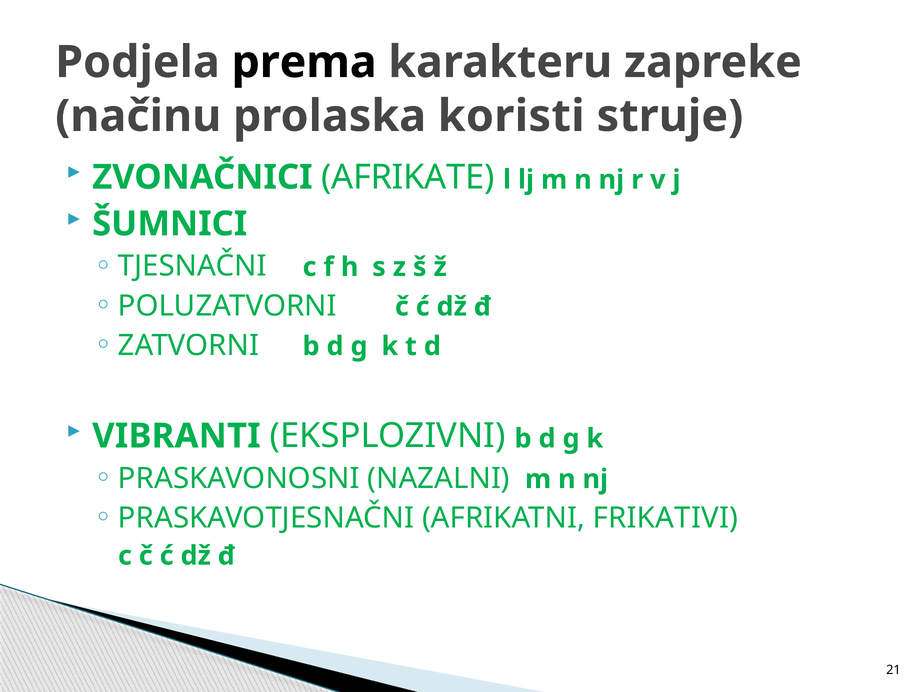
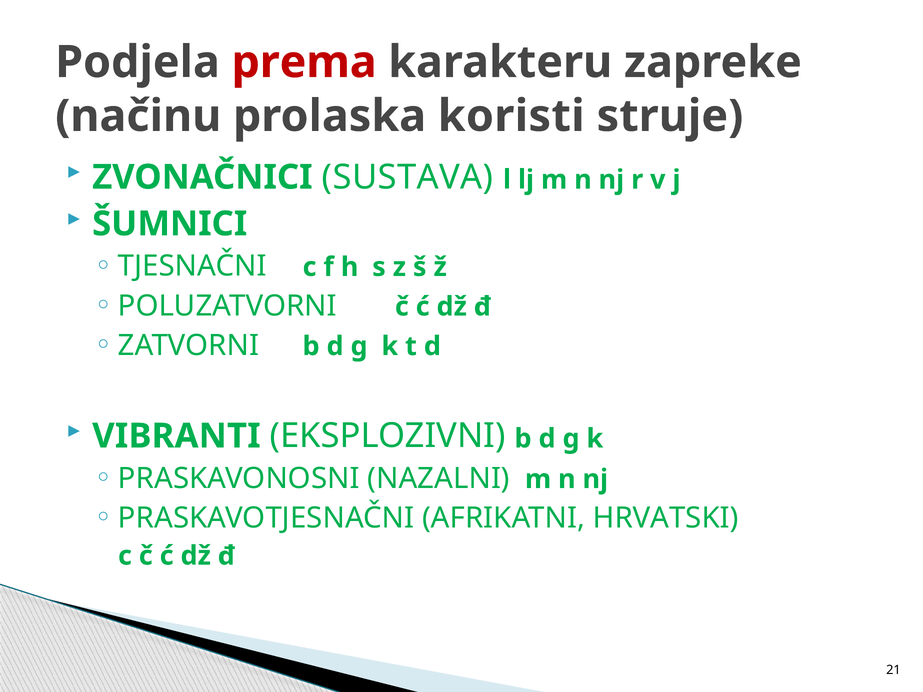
prema colour: black -> red (304, 62)
AFRIKATE: AFRIKATE -> SUSTAVA (408, 177)
FRIKATIVI: FRIKATIVI -> HRVATSKI (666, 518)
